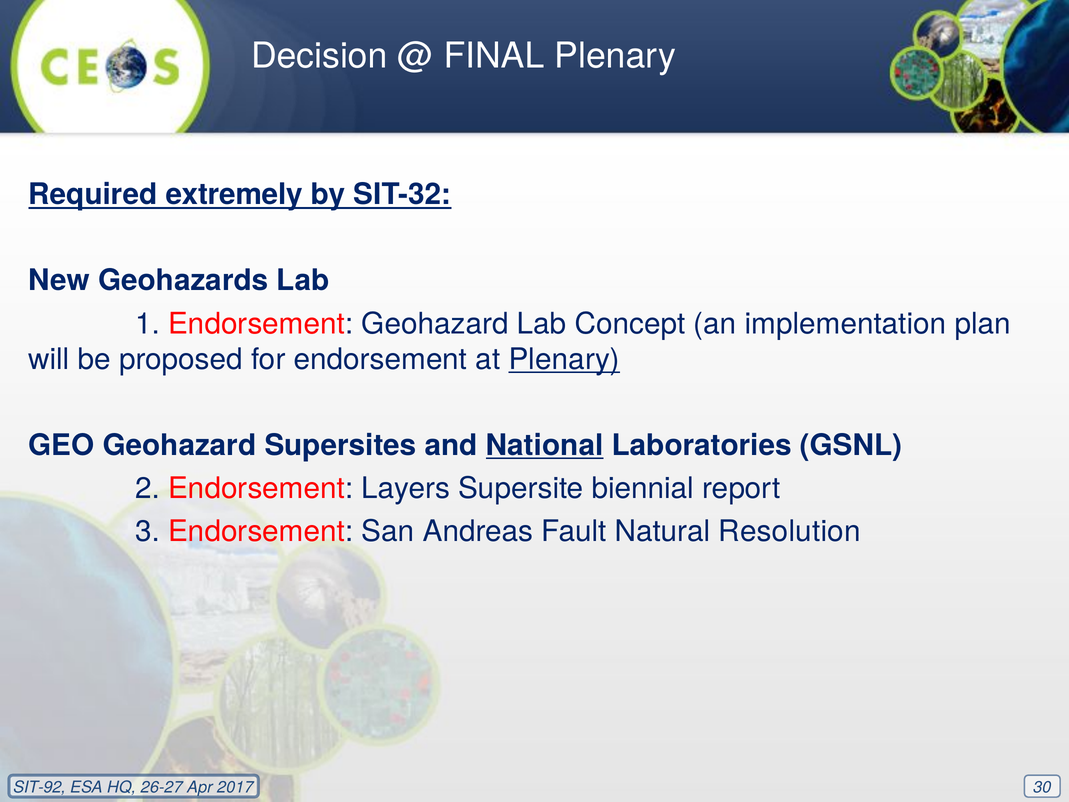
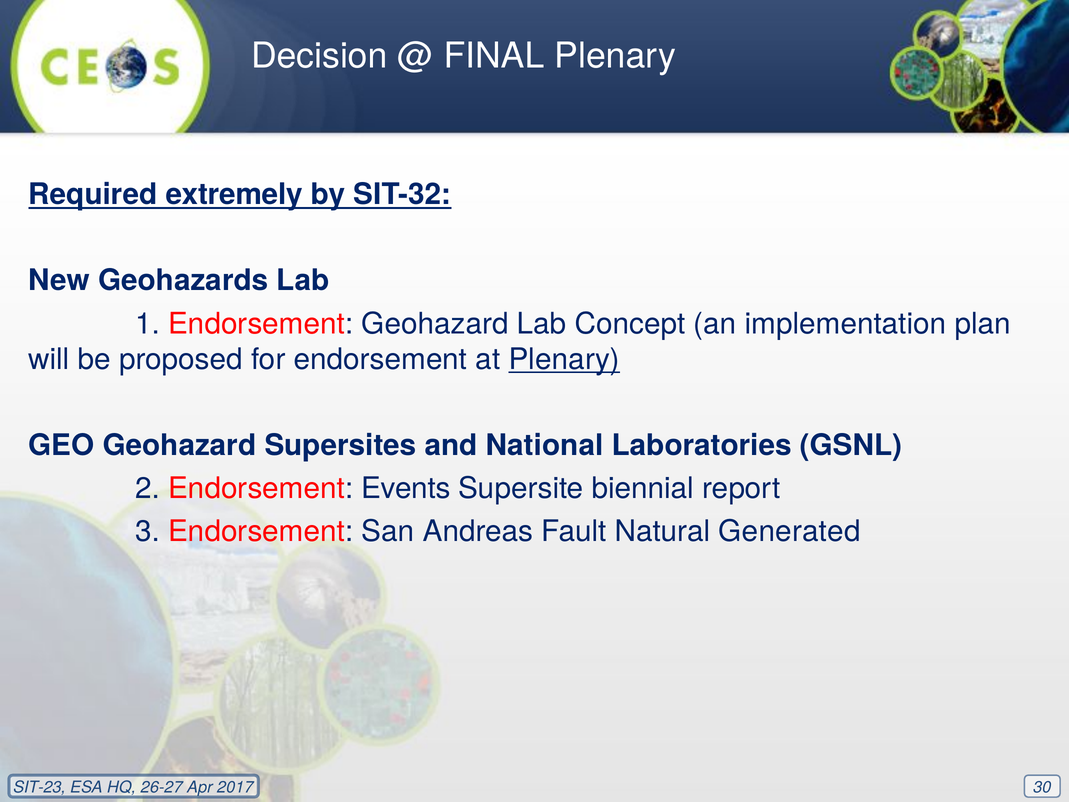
National underline: present -> none (545, 445)
Layers: Layers -> Events (406, 488)
Resolution: Resolution -> Generated (790, 531)
SIT-92: SIT-92 -> SIT-23 (40, 787)
